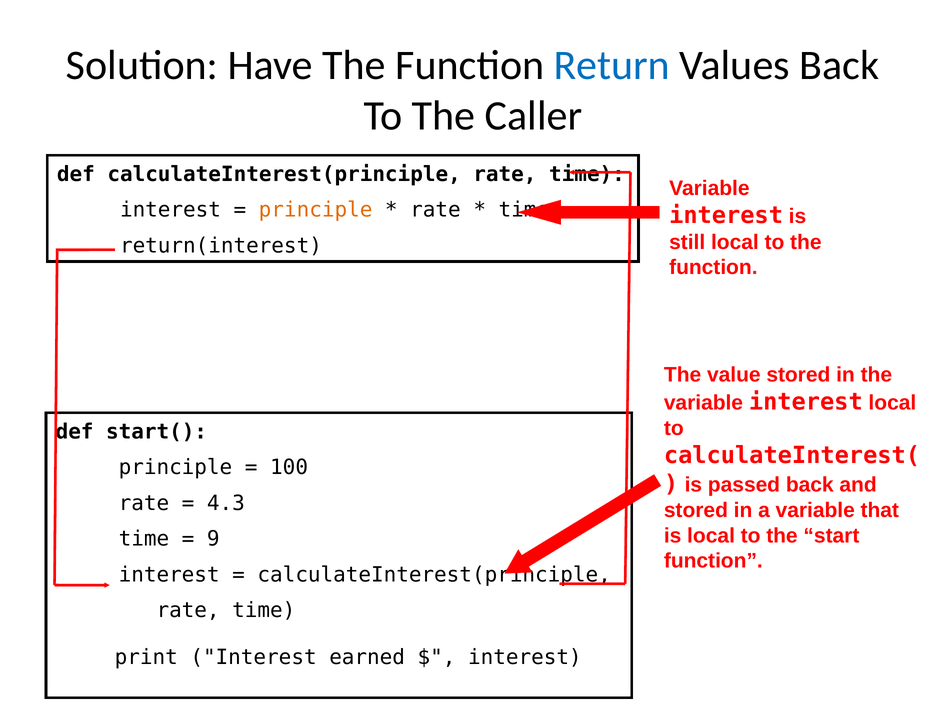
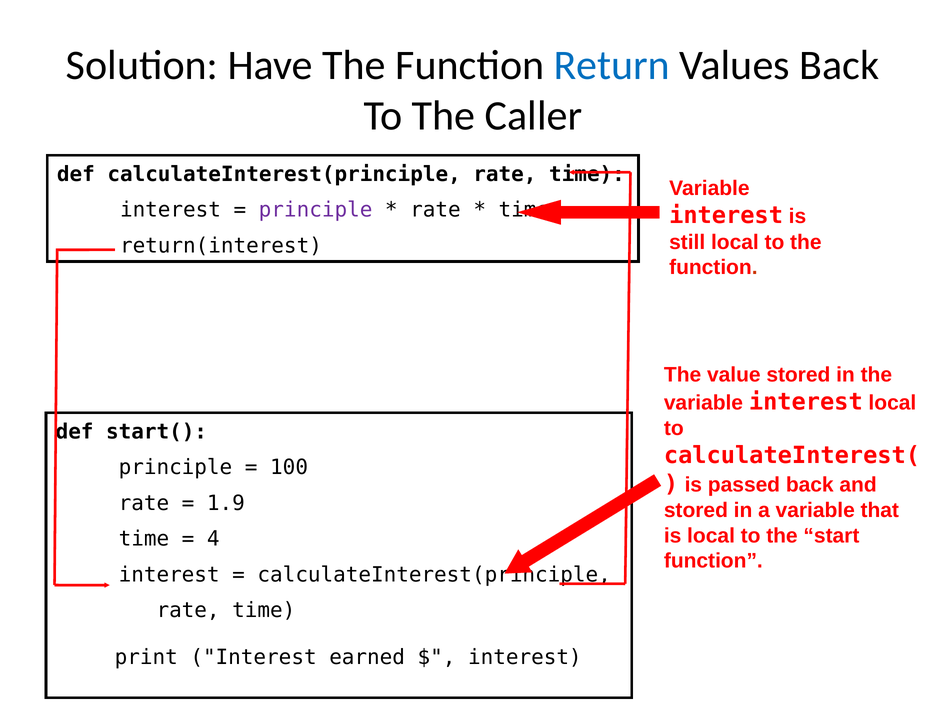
principle colour: orange -> purple (316, 210)
4.3: 4.3 -> 1.9 (226, 503)
9: 9 -> 4 (213, 539)
